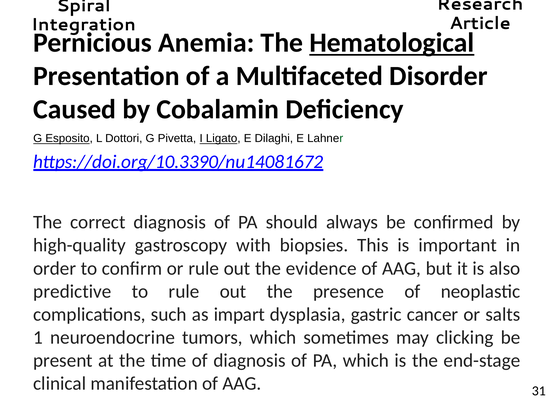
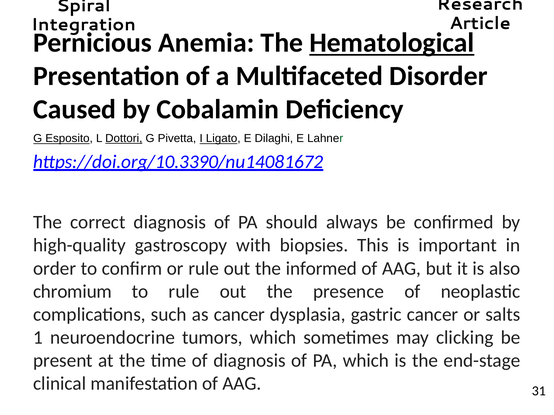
Dottori underline: none -> present (124, 139)
evidence: evidence -> informed (321, 269)
predictive: predictive -> chromium (72, 292)
as impart: impart -> cancer (239, 315)
